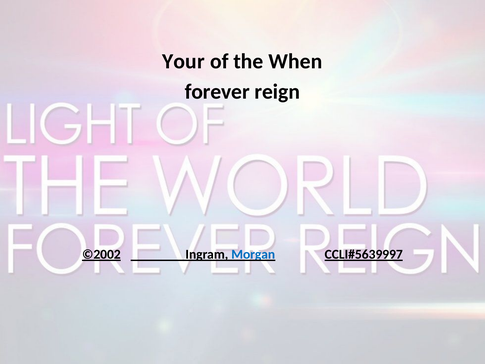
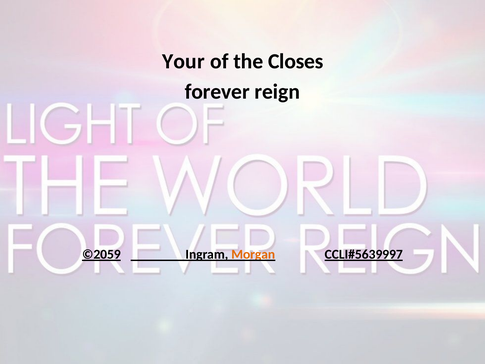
When: When -> Closes (296, 61)
©2002: ©2002 -> ©2059 (101, 254)
Morgan colour: blue -> orange (253, 254)
